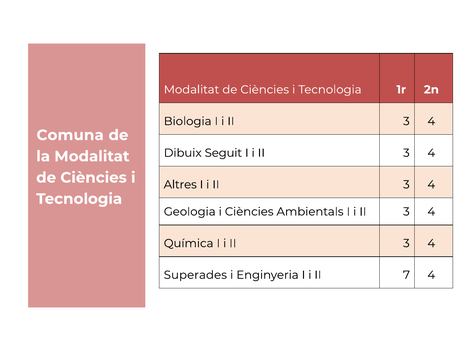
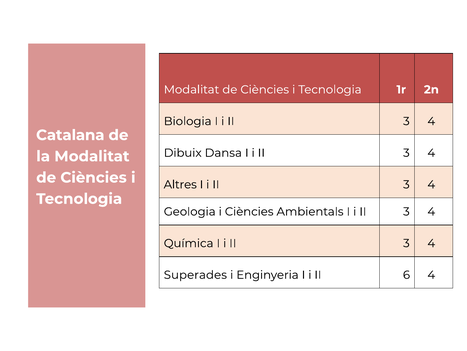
Comuna: Comuna -> Catalana (70, 135)
Seguit: Seguit -> Dansa (223, 153)
7: 7 -> 6 (406, 274)
